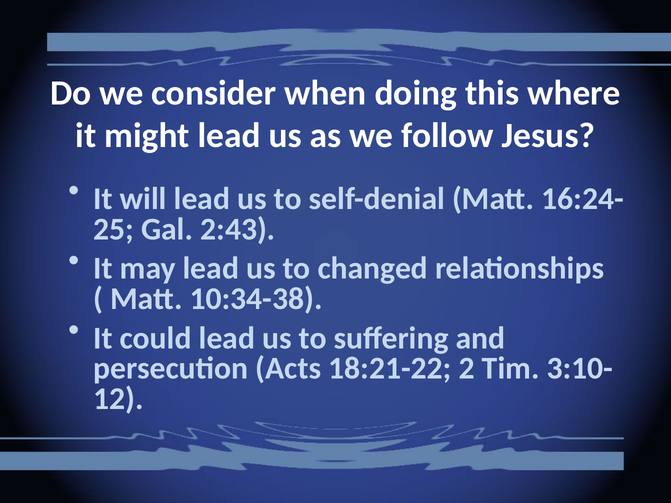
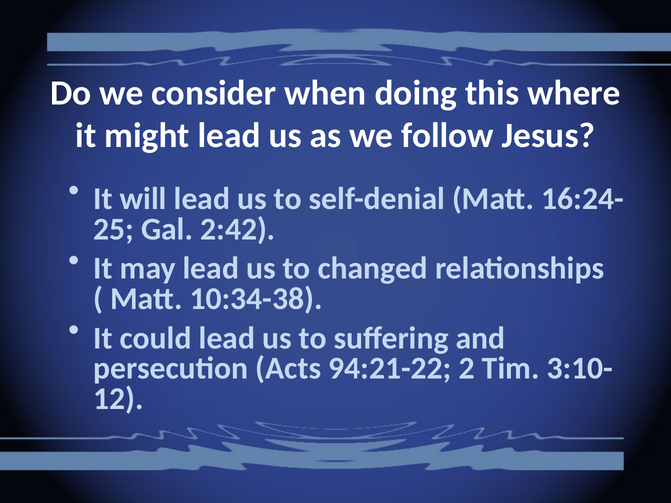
2:43: 2:43 -> 2:42 (238, 229)
18:21-22: 18:21-22 -> 94:21-22 (390, 369)
